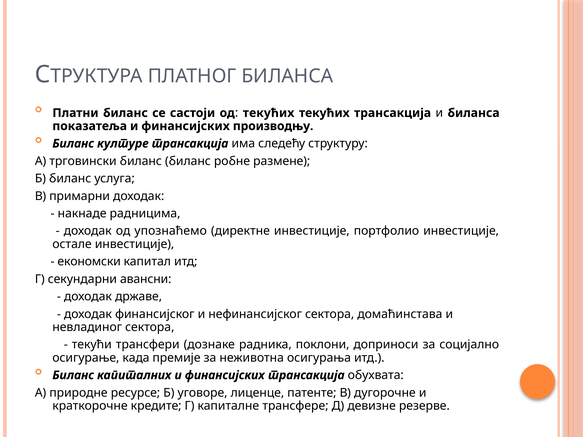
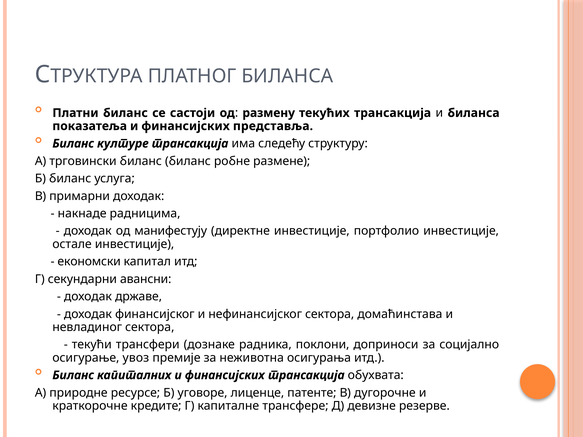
од текућих: текућих -> размену (269, 113)
производњу: производњу -> представља (273, 126)
упознаћемо: упознаћемо -> манифестују (171, 231)
када: када -> увоз (136, 358)
